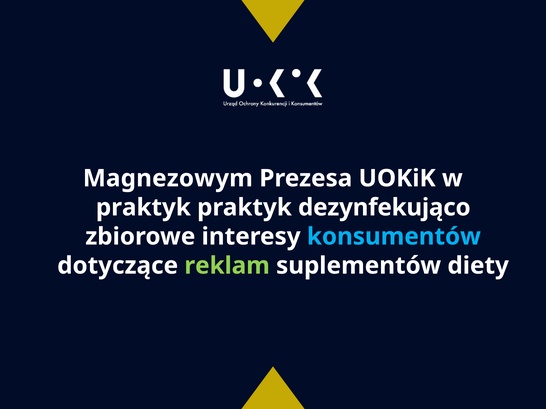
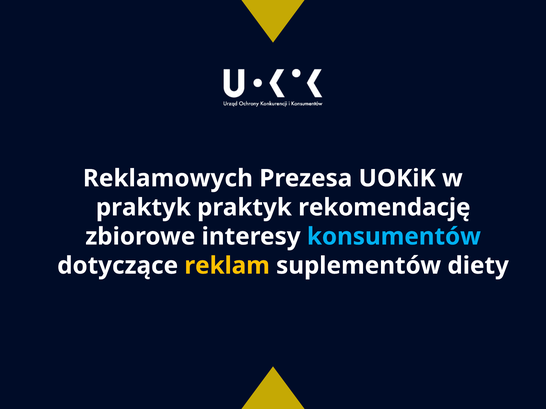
Magnezowym: Magnezowym -> Reklamowych (168, 179)
dezynfekująco: dezynfekująco -> rekomendację (384, 208)
reklam colour: light green -> yellow (227, 266)
